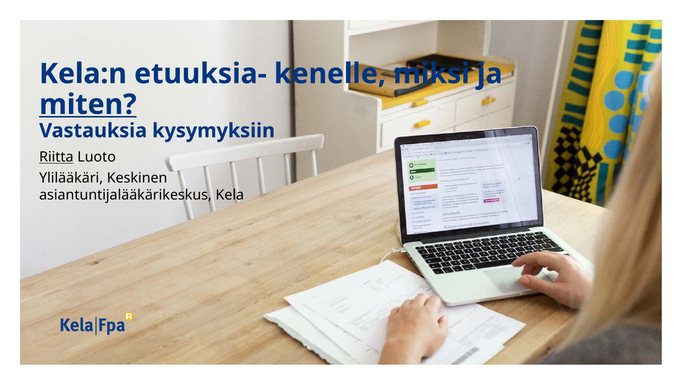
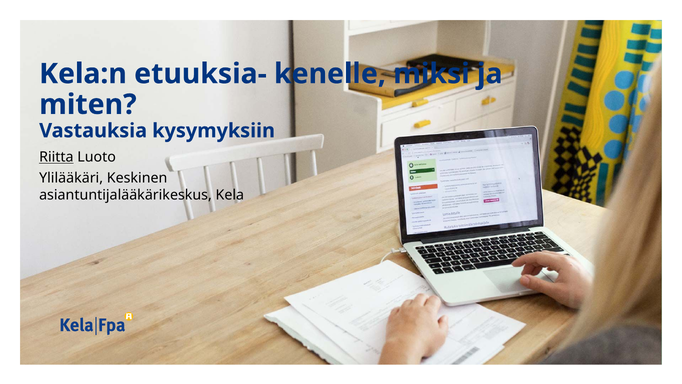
miten underline: present -> none (88, 104)
